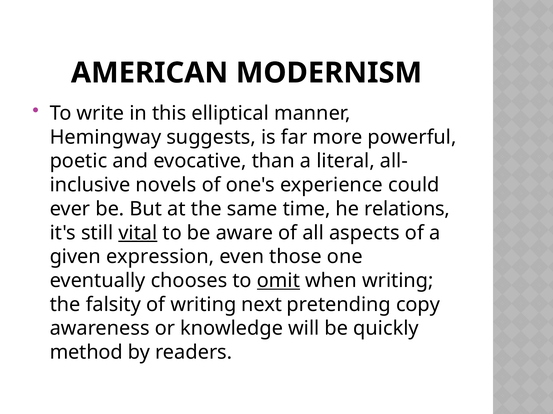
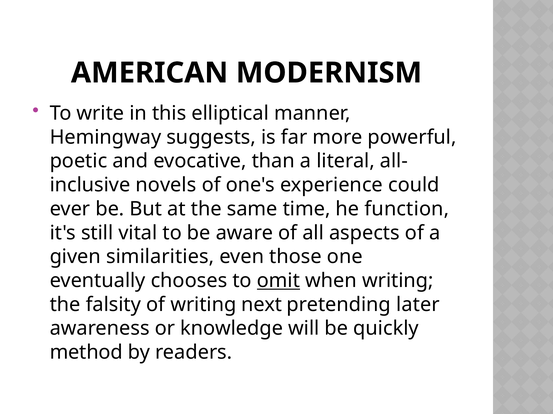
relations: relations -> function (407, 209)
vital underline: present -> none (138, 233)
expression: expression -> similarities (160, 257)
copy: copy -> later (418, 305)
